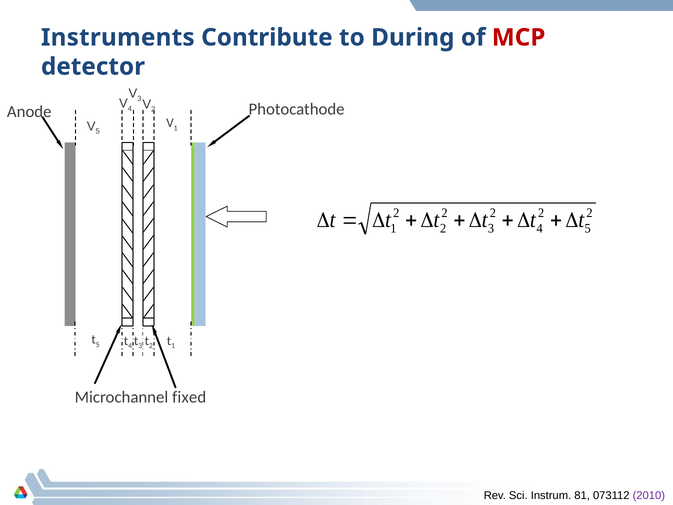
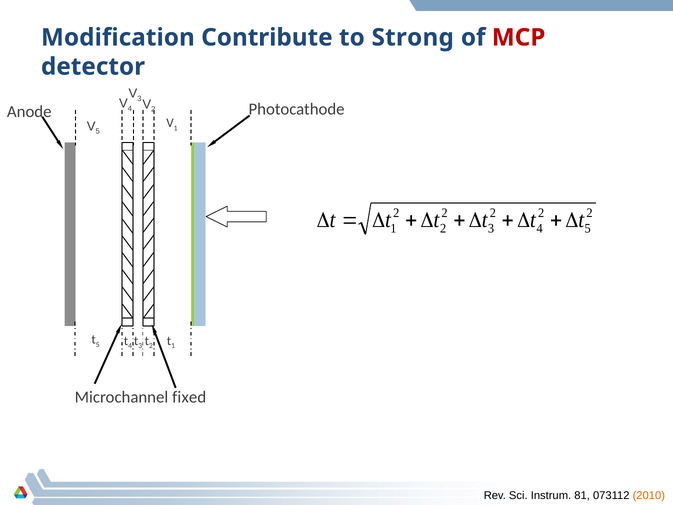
Instruments: Instruments -> Modification (118, 37)
During: During -> Strong (413, 37)
2010 colour: purple -> orange (649, 495)
